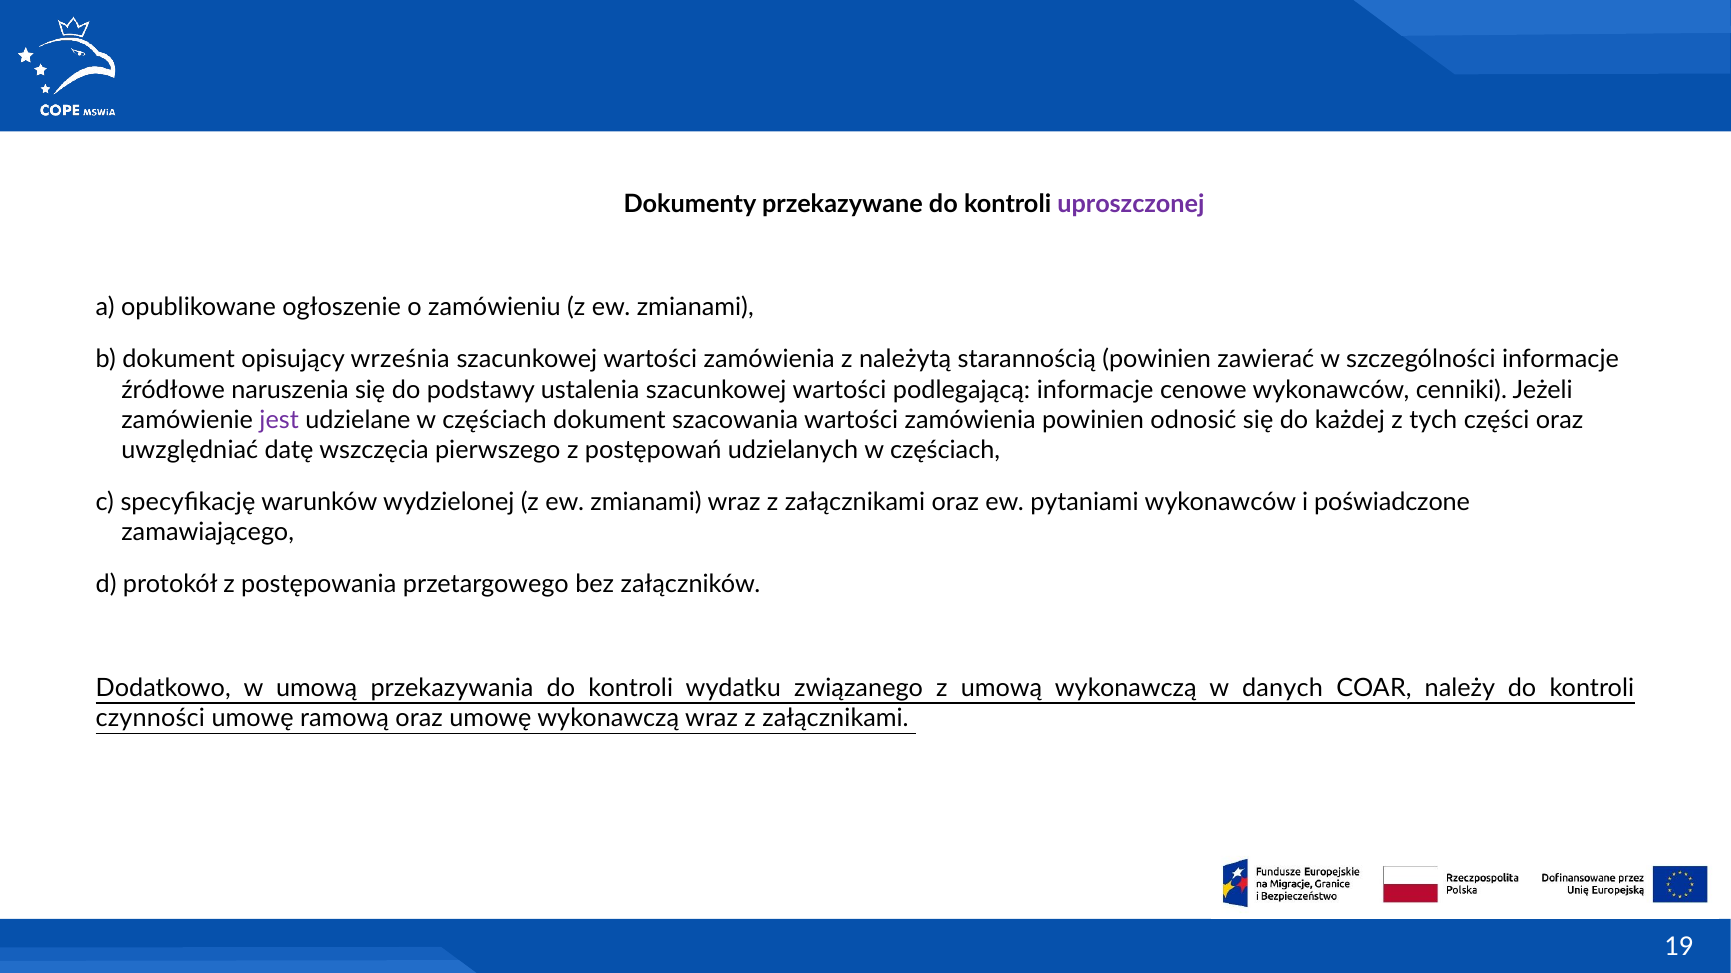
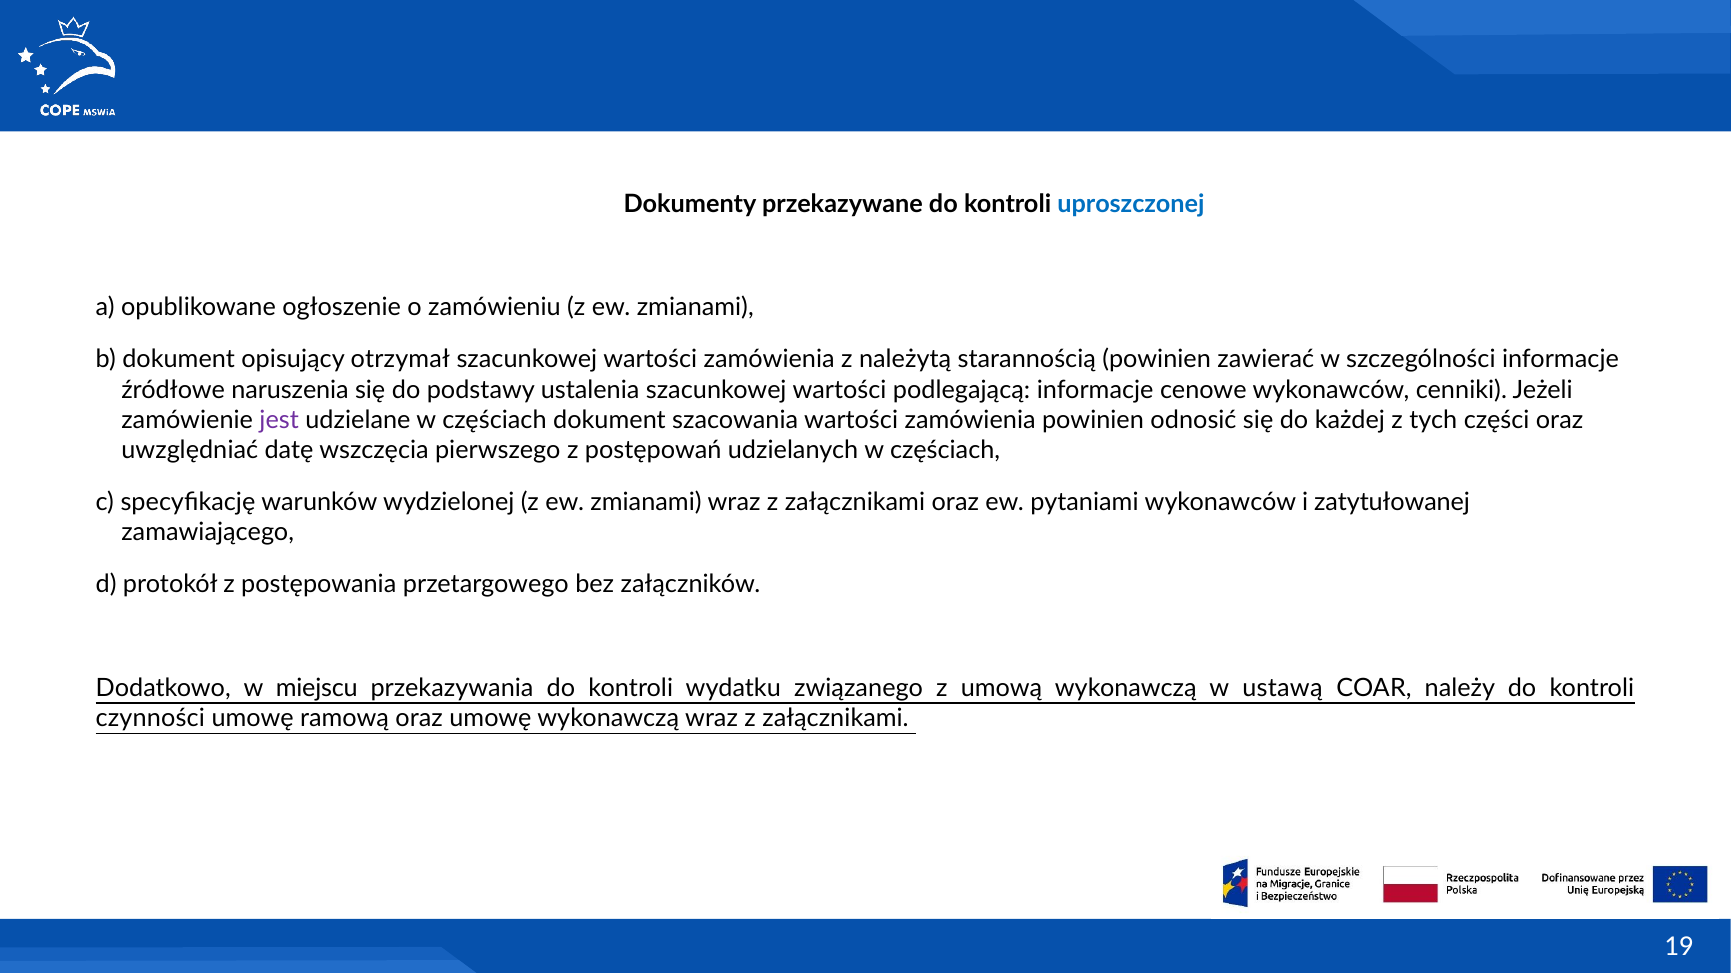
uproszczonej colour: purple -> blue (1131, 204)
września: września -> otrzymał (400, 360)
poświadczone: poświadczone -> zatytułowanej (1392, 503)
w umową: umową -> miejscu (317, 689)
danych: danych -> ustawą (1282, 689)
